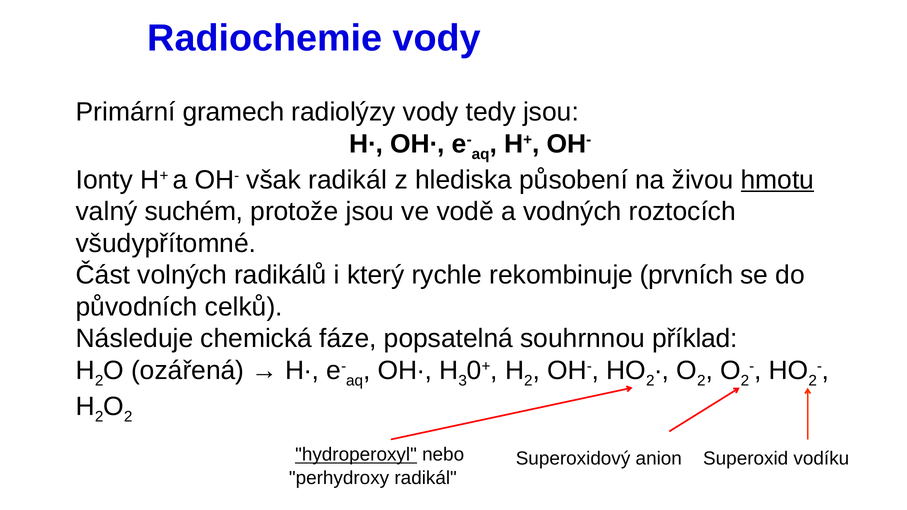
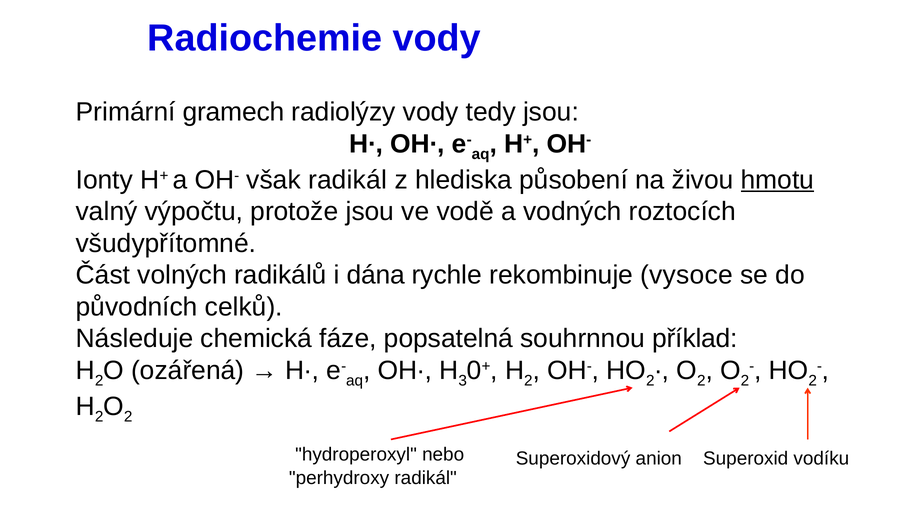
suchém: suchém -> výpočtu (194, 212)
který: který -> dána (376, 275)
prvních: prvních -> vysoce (687, 275)
hydroperoxyl underline: present -> none (356, 455)
